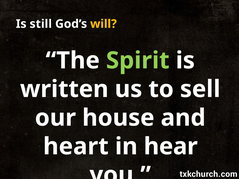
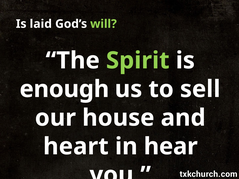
still: still -> laid (41, 24)
will colour: yellow -> light green (103, 24)
written: written -> enough (64, 89)
